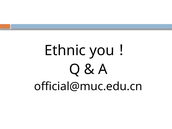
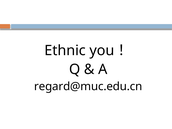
official@muc.edu.cn: official@muc.edu.cn -> regard@muc.edu.cn (88, 86)
